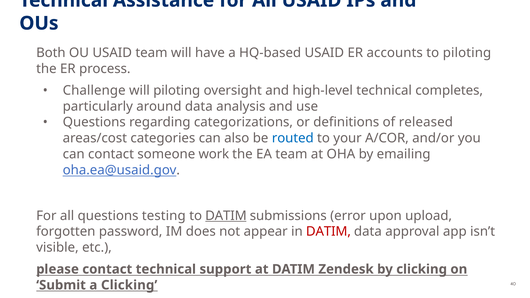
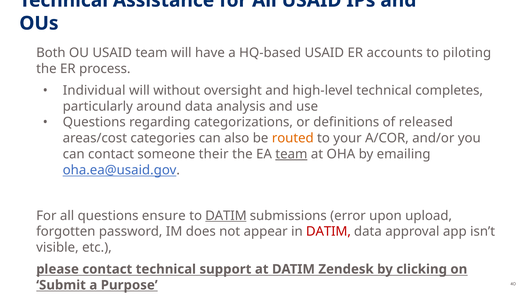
Challenge: Challenge -> Individual (94, 91)
will piloting: piloting -> without (177, 91)
routed colour: blue -> orange (293, 138)
work: work -> their (214, 154)
team underline: none -> present (291, 154)
testing: testing -> ensure (164, 216)
a Clicking: Clicking -> Purpose (129, 285)
